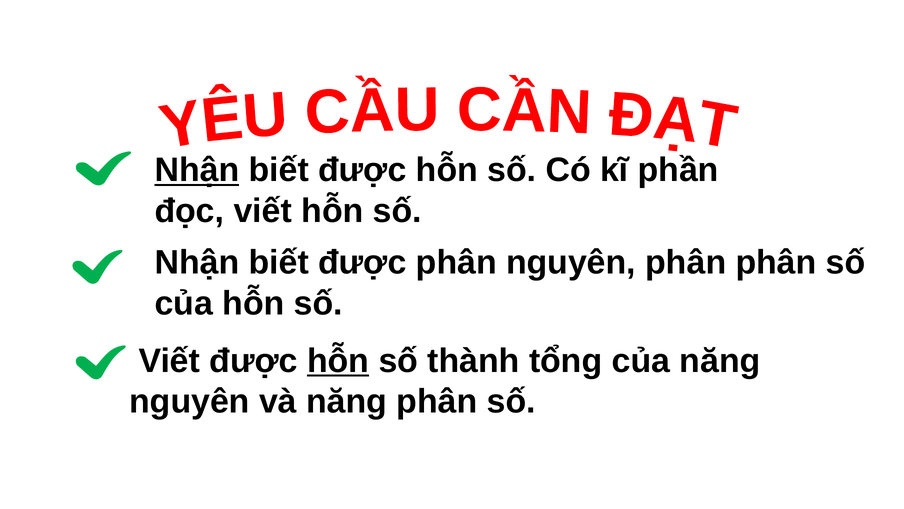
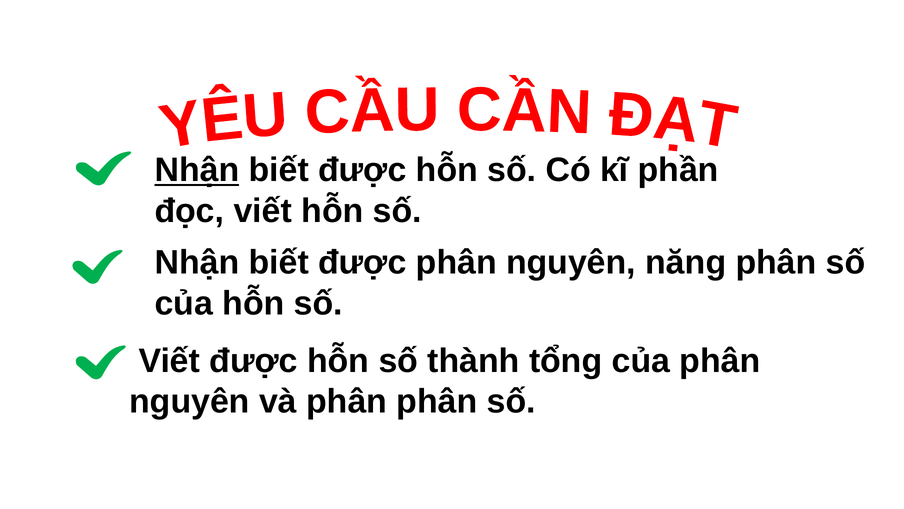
nguyên phân: phân -> năng (686, 262)
hỗn underline: present -> none (338, 361)
của năng: năng -> phân (720, 361)
và năng: năng -> phân (347, 401)
